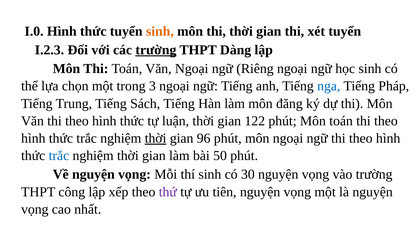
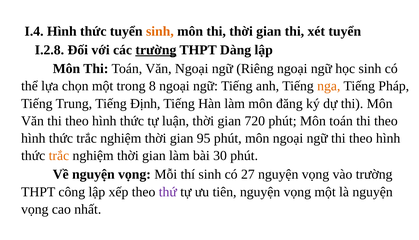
I.0: I.0 -> I.4 (34, 31)
I.2.3: I.2.3 -> I.2.8 (49, 50)
3: 3 -> 8 (152, 86)
nga colour: blue -> orange (329, 86)
Sách: Sách -> Định (145, 104)
122: 122 -> 720 (255, 121)
thời underline: present -> none (156, 138)
96: 96 -> 95 (204, 138)
trắc colour: blue -> orange (59, 156)
50: 50 -> 30 (220, 156)
30: 30 -> 27 (248, 175)
